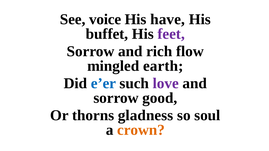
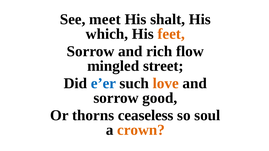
voice: voice -> meet (105, 19)
have: have -> shalt (168, 19)
buffet: buffet -> which (107, 34)
feet colour: purple -> orange (171, 34)
earth: earth -> street (163, 66)
love colour: purple -> orange (166, 84)
gladness: gladness -> ceaseless (146, 116)
